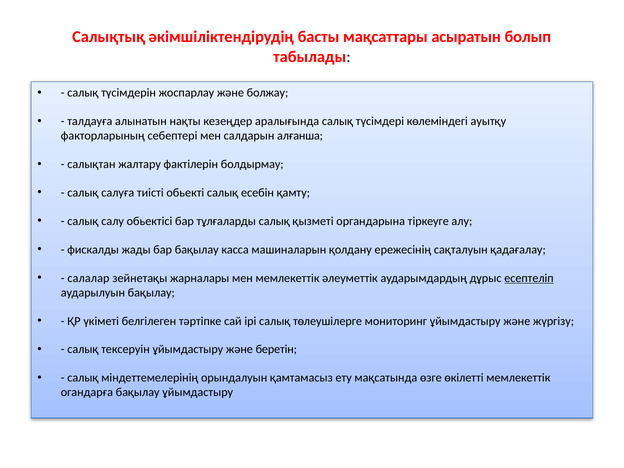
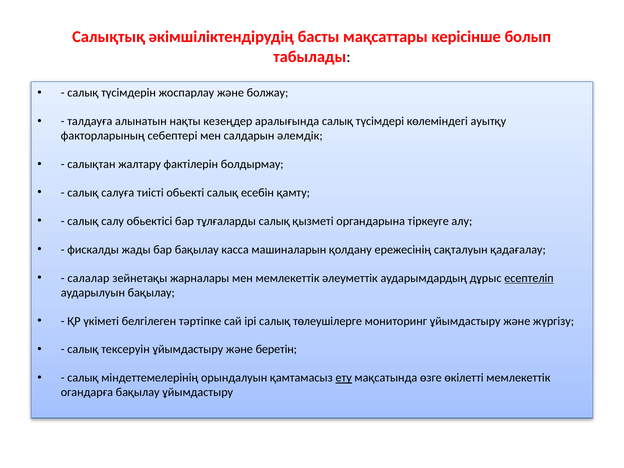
асыратын: асыратын -> керісінше (466, 37)
алғанша: алғанша -> әлемдік (300, 136)
ету underline: none -> present (344, 378)
